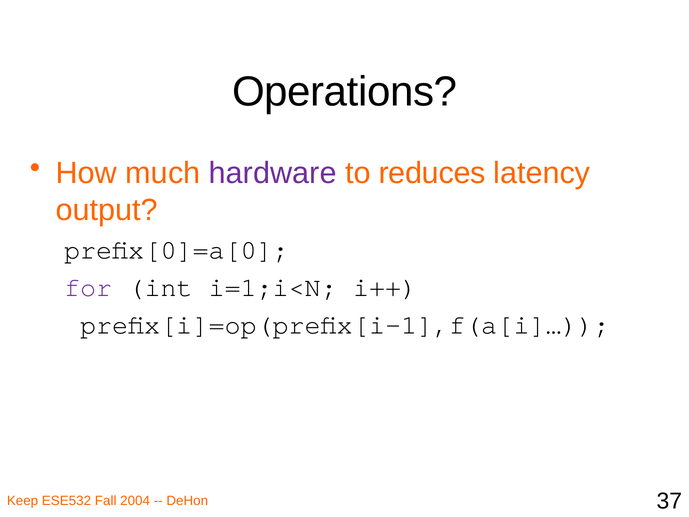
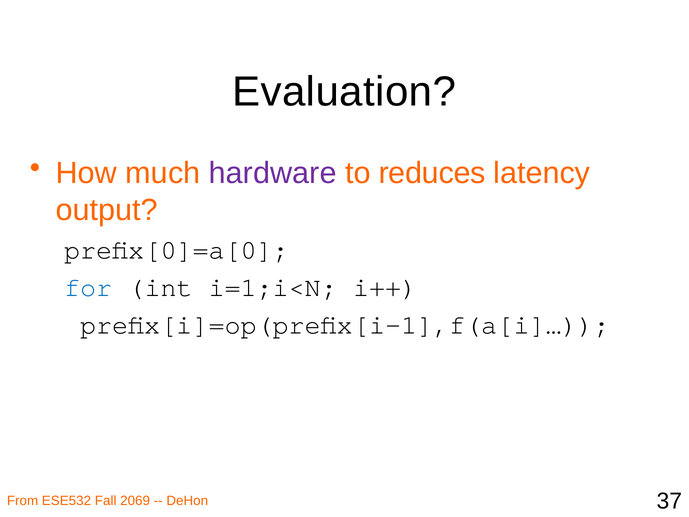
Operations: Operations -> Evaluation (344, 92)
for colour: purple -> blue (88, 287)
Keep: Keep -> From (23, 500)
2004: 2004 -> 2069 (135, 500)
